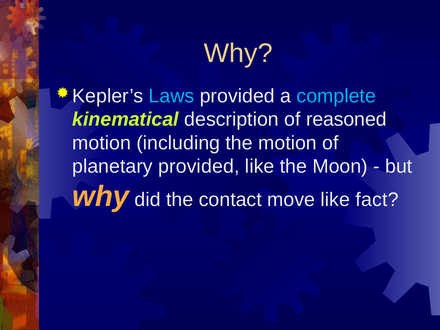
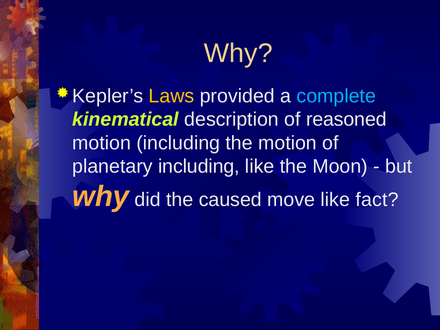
Laws colour: light blue -> yellow (172, 96)
planetary provided: provided -> including (199, 166)
contact: contact -> caused (230, 200)
